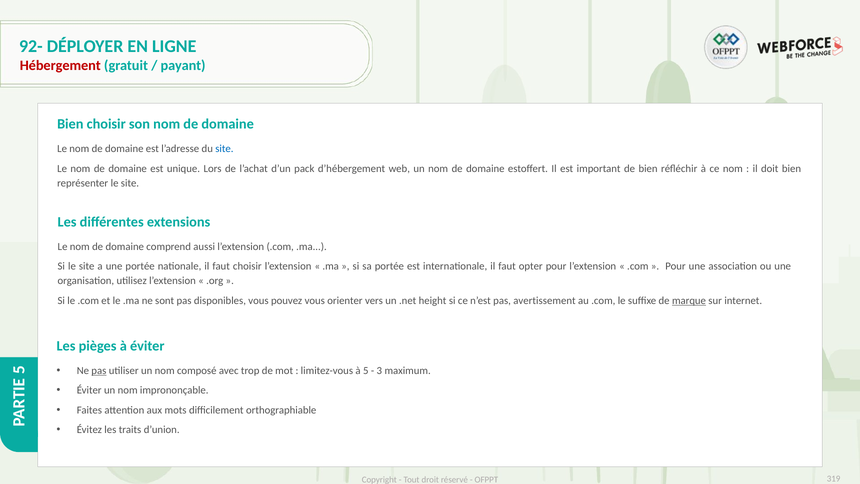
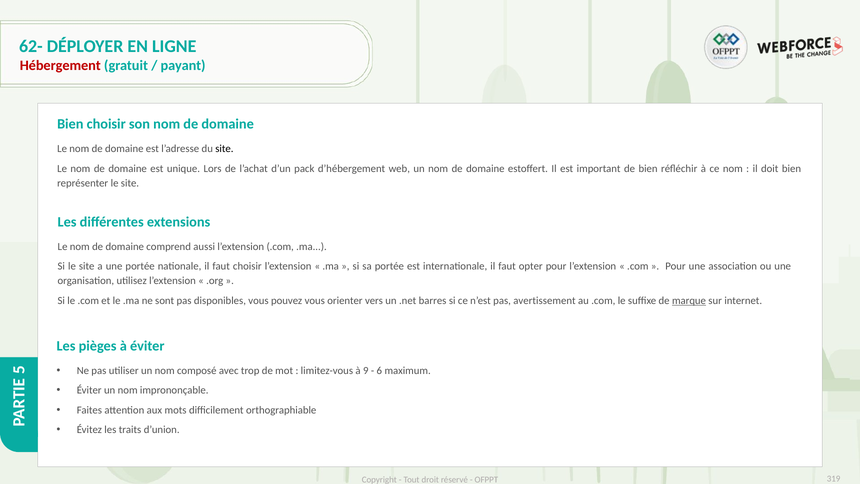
92-: 92- -> 62- (31, 46)
site colour: blue -> black (224, 149)
height: height -> barres (433, 300)
pas underline: present -> none (99, 370)
à 5: 5 -> 9 (366, 370)
3: 3 -> 6 (379, 370)
